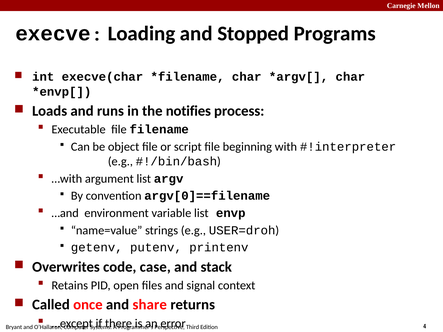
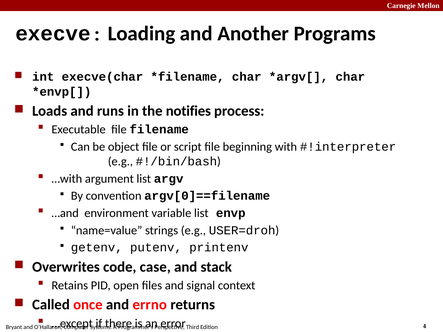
Stopped: Stopped -> Another (253, 34)
share: share -> errno (150, 305)
